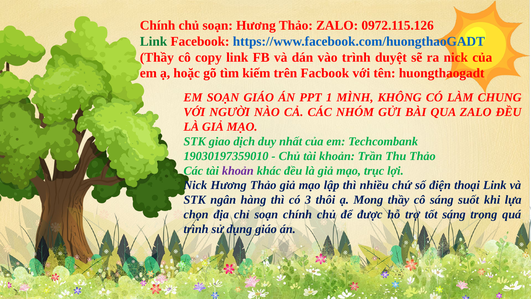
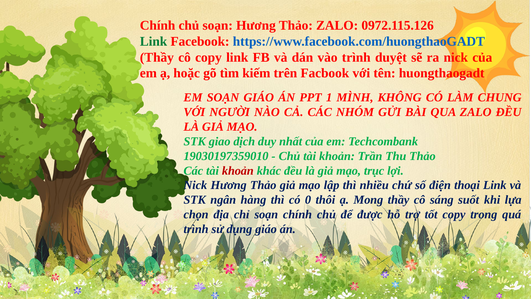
khoản colour: purple -> red (238, 170)
3: 3 -> 0 (308, 200)
tốt sáng: sáng -> copy (454, 214)
